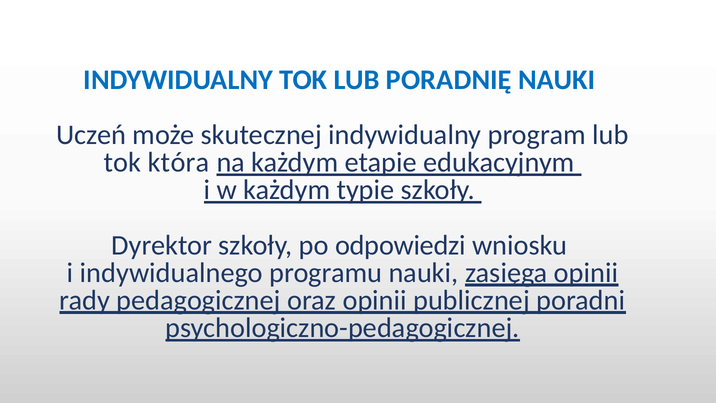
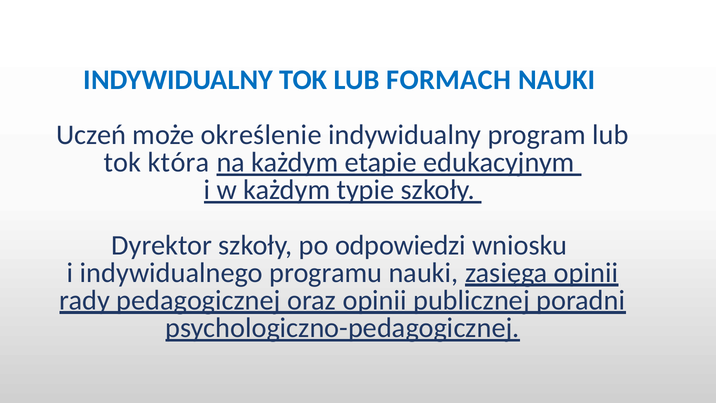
PORADNIĘ: PORADNIĘ -> FORMACH (449, 80)
skutecznej: skutecznej -> określenie (261, 135)
